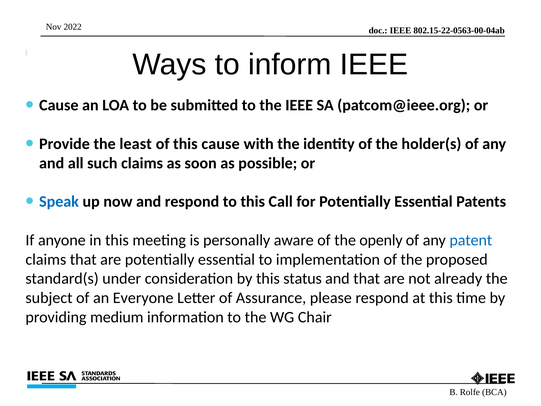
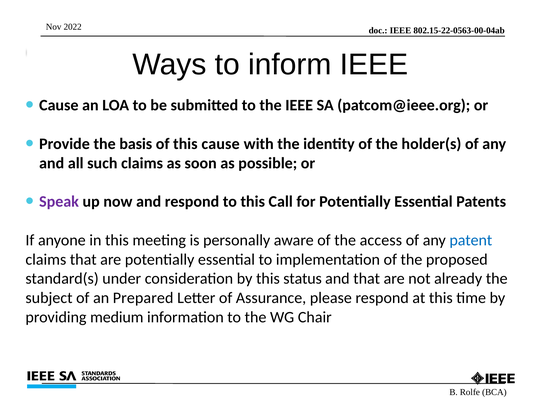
least: least -> basis (136, 144)
Speak colour: blue -> purple (59, 201)
openly: openly -> access (381, 240)
Everyone: Everyone -> Prepared (143, 298)
